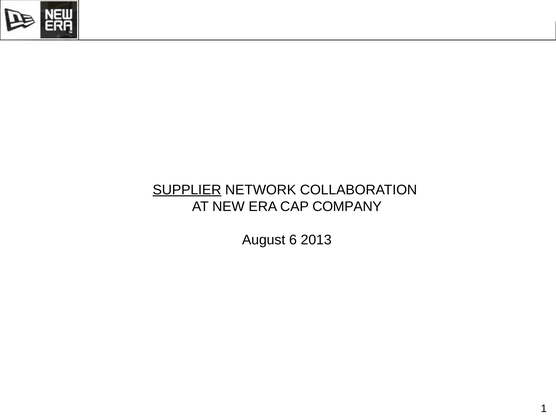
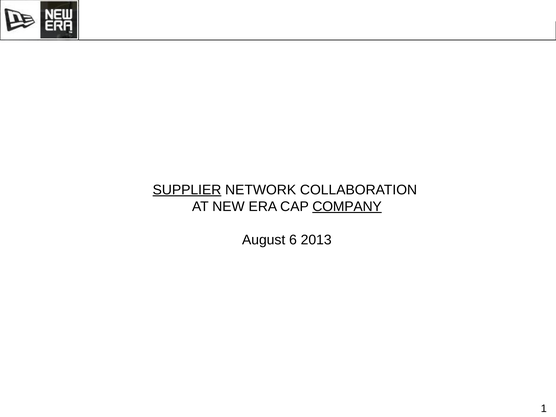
COMPANY underline: none -> present (347, 207)
